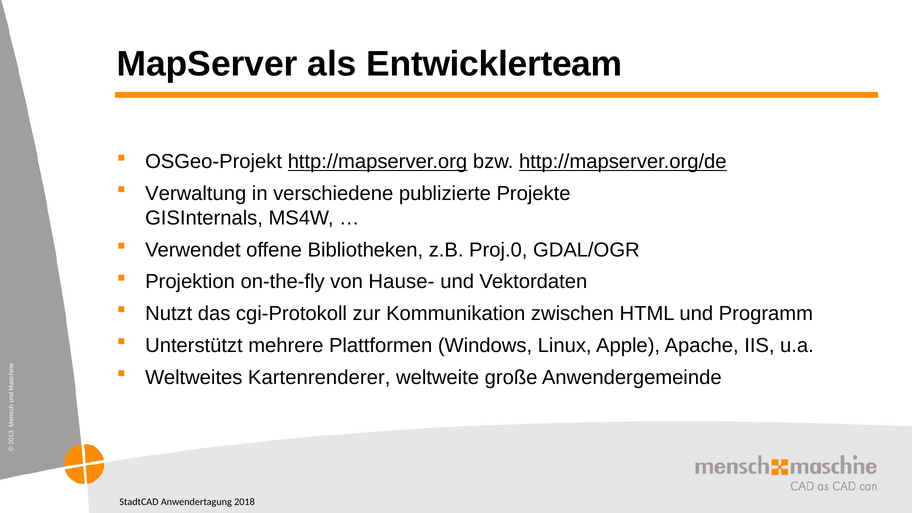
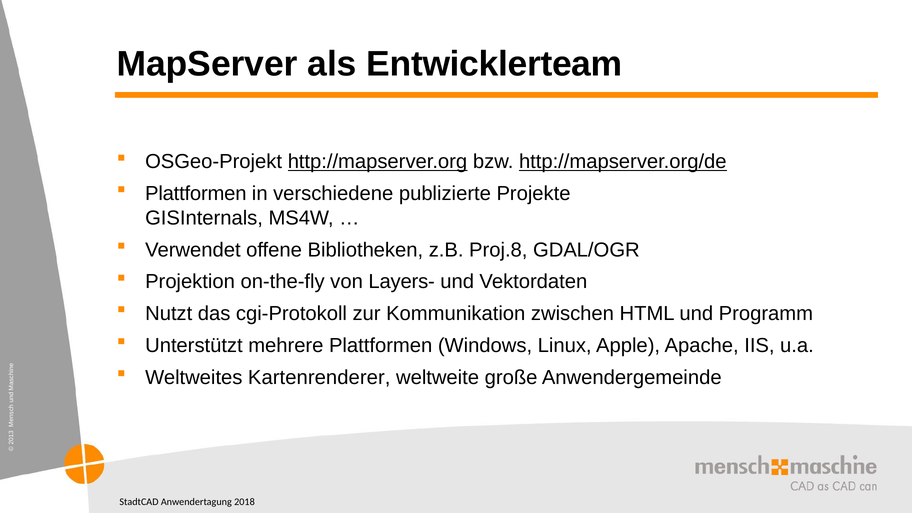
Verwaltung: Verwaltung -> Plattformen (196, 194)
Proj.0: Proj.0 -> Proj.8 (498, 250)
Hause-: Hause- -> Layers- (402, 282)
